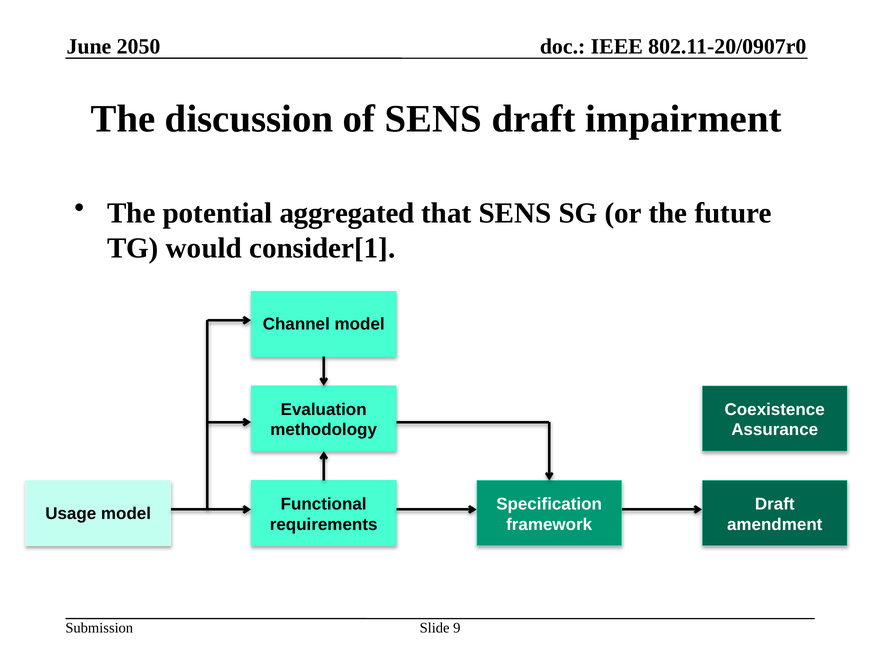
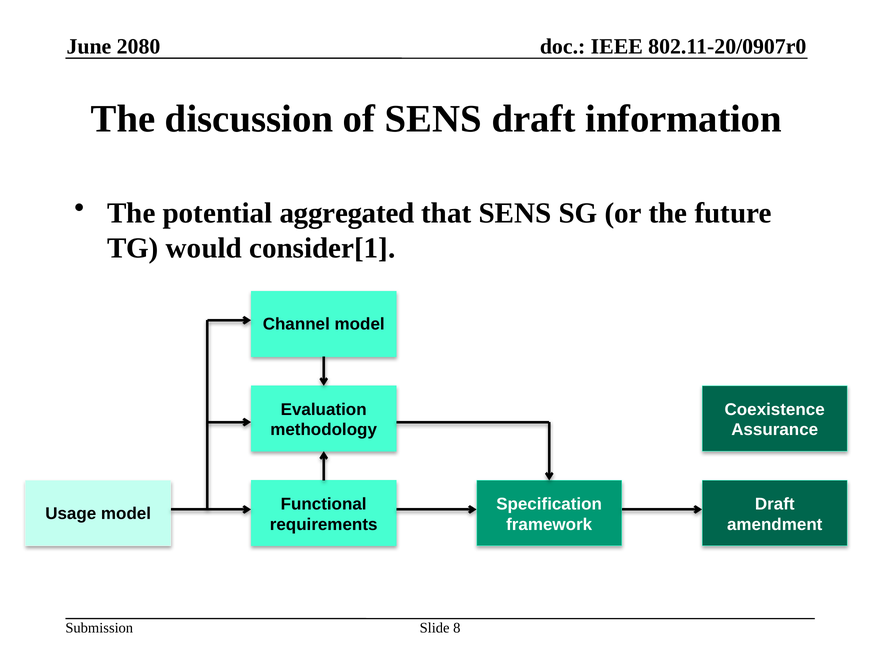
2050: 2050 -> 2080 (139, 47)
impairment: impairment -> information (684, 119)
9: 9 -> 8 (457, 628)
